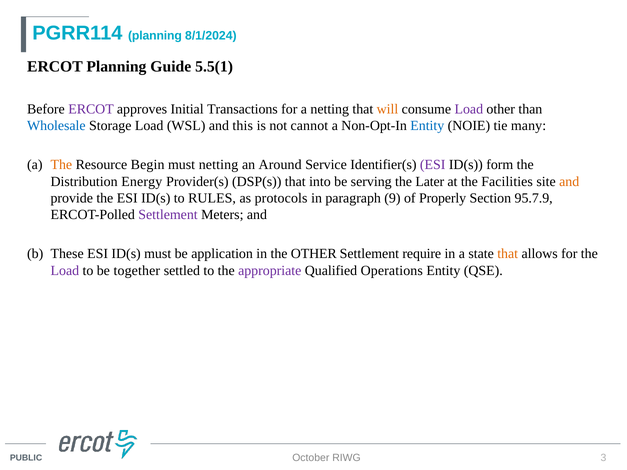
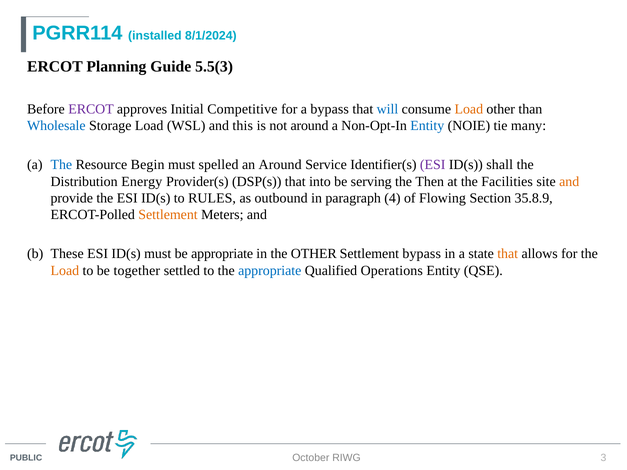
PGRR114 planning: planning -> installed (155, 36)
5.5(1: 5.5(1 -> 5.5(3 (214, 67)
Transactions: Transactions -> Competitive (242, 109)
a netting: netting -> bypass (330, 109)
will colour: orange -> blue (388, 109)
Load colour: purple -> orange (469, 109)
not cannot: cannot -> around (310, 126)
The colour: orange -> blue (61, 165)
must netting: netting -> spelled (219, 165)
form: form -> shall (500, 165)
Later: Later -> Then (430, 182)
protocols: protocols -> outbound (281, 198)
9: 9 -> 4 (392, 198)
Properly: Properly -> Flowing (442, 198)
95.7.9: 95.7.9 -> 35.8.9 (534, 198)
Settlement colour: purple -> orange (168, 215)
be application: application -> appropriate (222, 254)
Settlement require: require -> bypass (422, 254)
Load colour: purple -> orange (65, 271)
appropriate colour: purple -> blue (270, 271)
